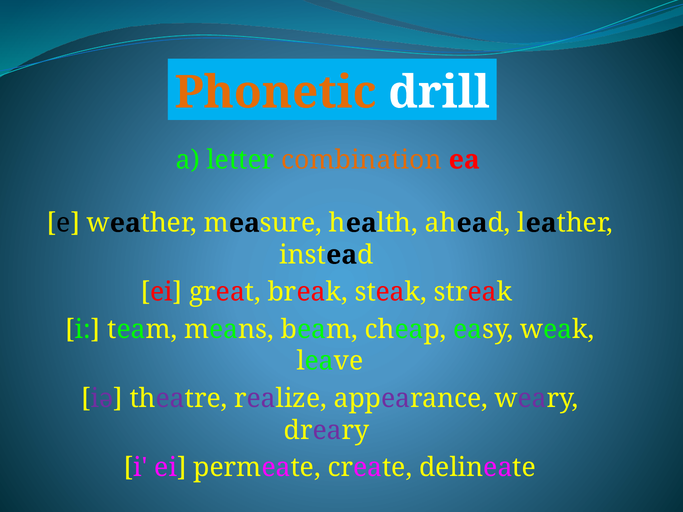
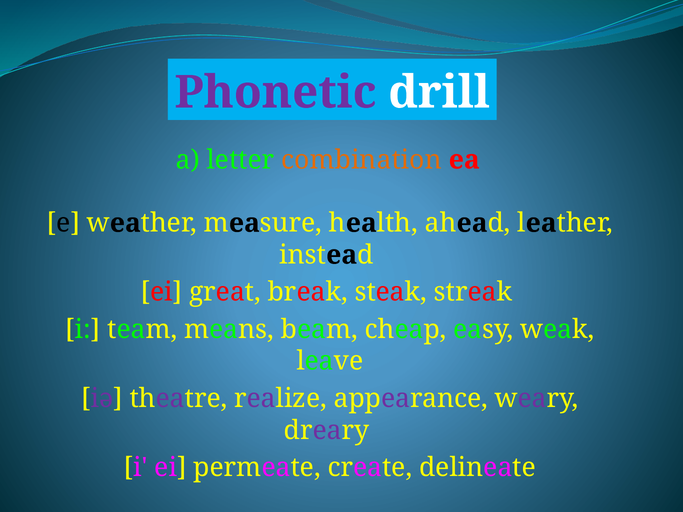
Phonetic colour: orange -> purple (276, 93)
